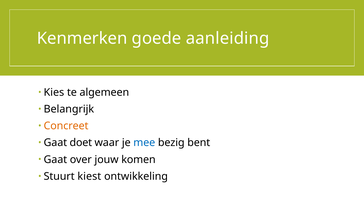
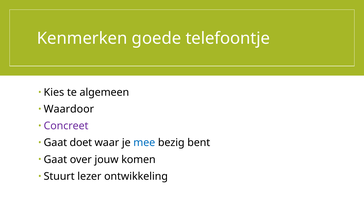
aanleiding: aanleiding -> telefoontje (228, 38)
Belangrijk: Belangrijk -> Waardoor (69, 109)
Concreet colour: orange -> purple (66, 126)
kiest: kiest -> lezer (89, 176)
